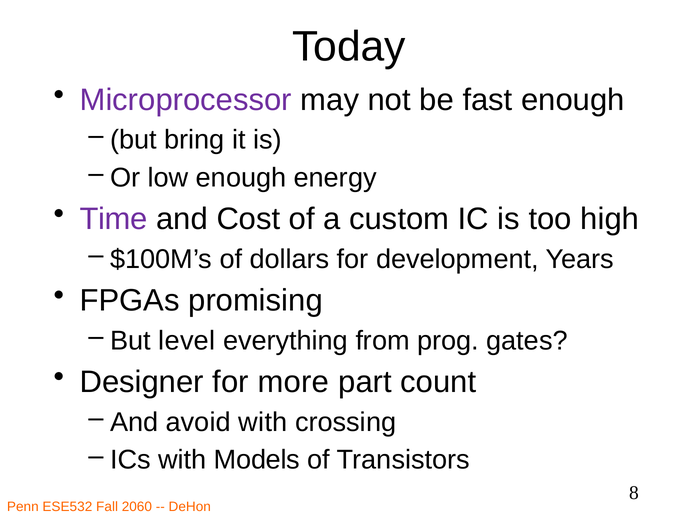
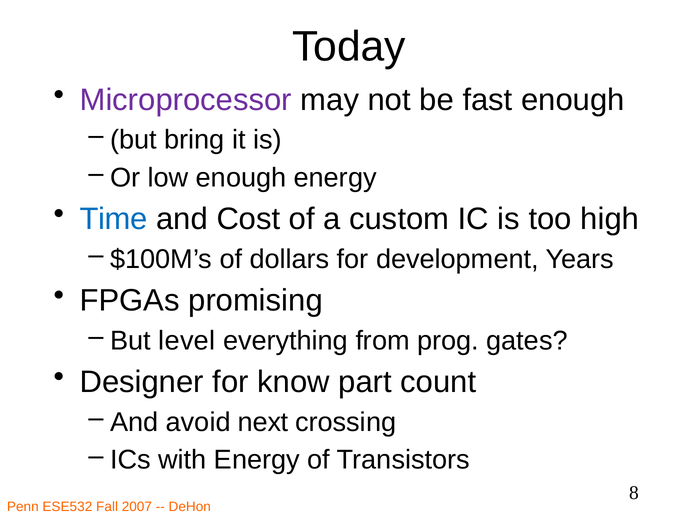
Time colour: purple -> blue (114, 219)
more: more -> know (293, 382)
avoid with: with -> next (263, 422)
with Models: Models -> Energy (257, 460)
2060: 2060 -> 2007 (137, 507)
